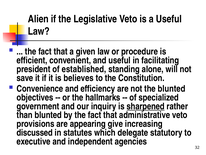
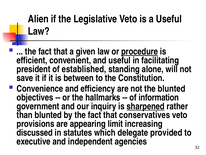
procedure underline: none -> present (140, 51)
believes: believes -> between (79, 78)
specialized: specialized -> information (159, 97)
administrative: administrative -> conservatives (145, 115)
give: give -> limit (115, 124)
statutory: statutory -> provided (166, 132)
